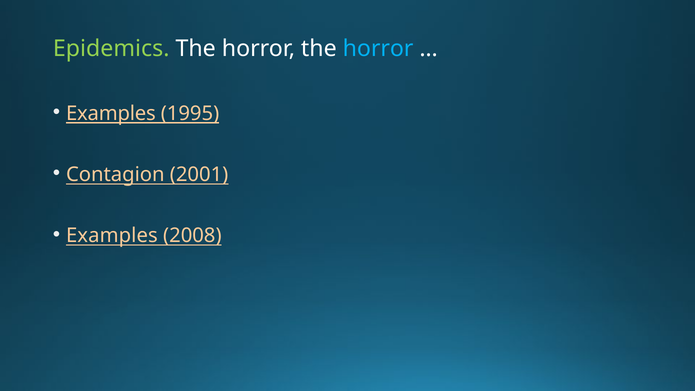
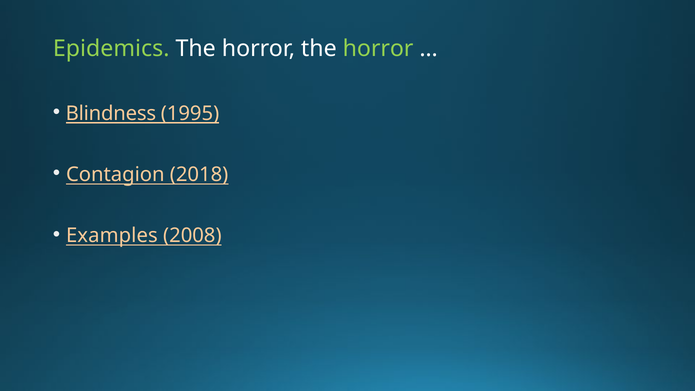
horror colour: light blue -> light green (378, 49)
Examples: Examples -> Blindness (111, 113)
2001: 2001 -> 2018 (199, 175)
